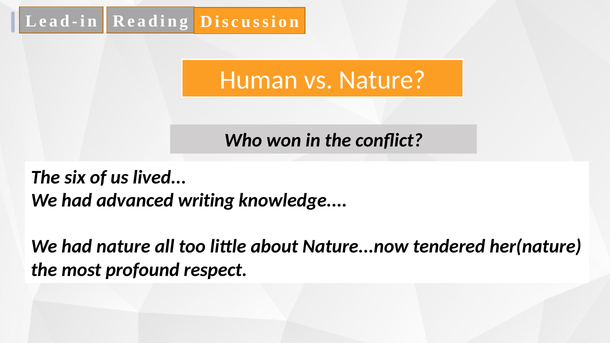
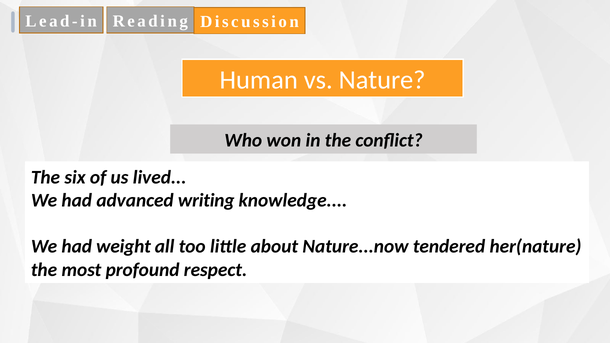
had nature: nature -> weight (124, 247)
